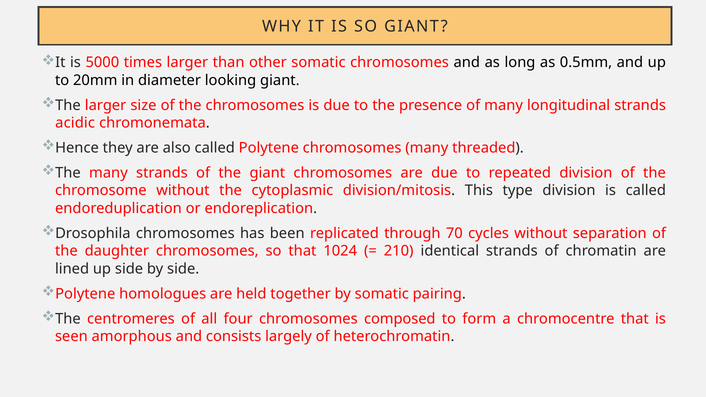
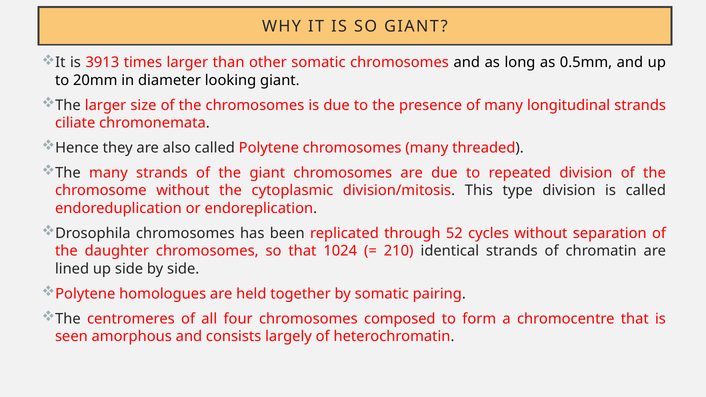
5000: 5000 -> 3913 (102, 63)
acidic: acidic -> ciliate (75, 123)
70: 70 -> 52 (454, 233)
